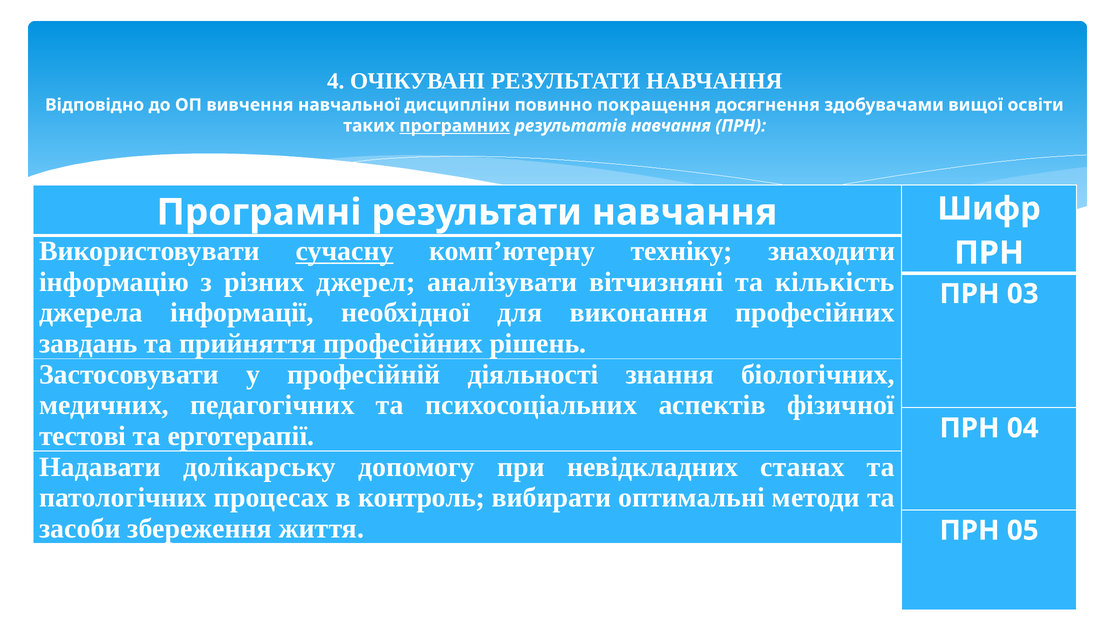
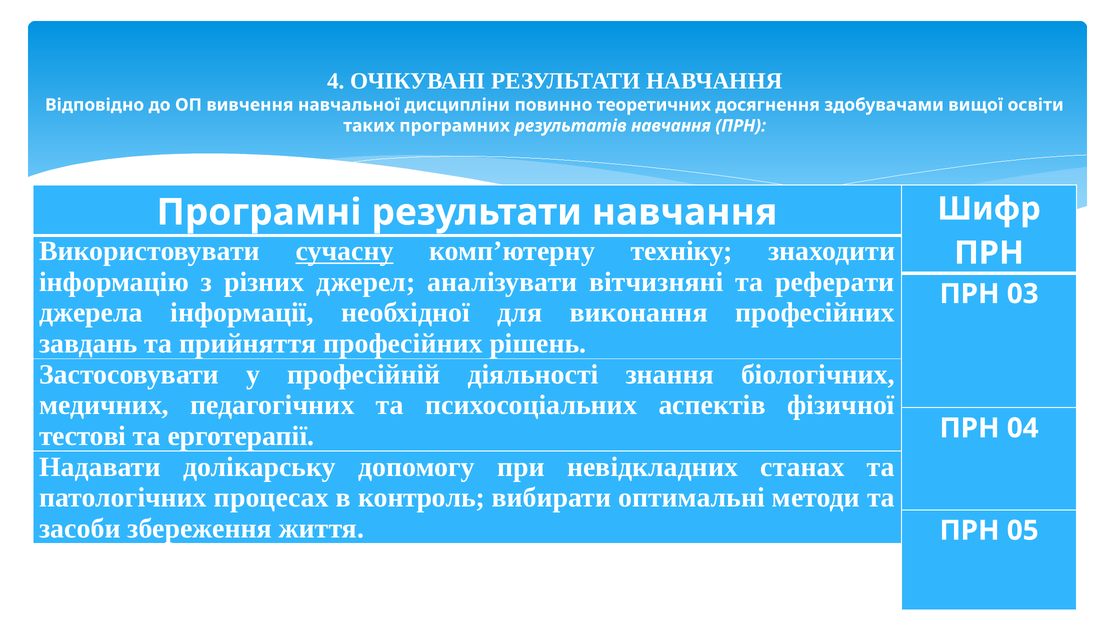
покращення: покращення -> теоретичних (654, 105)
програмних underline: present -> none (455, 126)
кількість: кількість -> реферати (835, 282)
